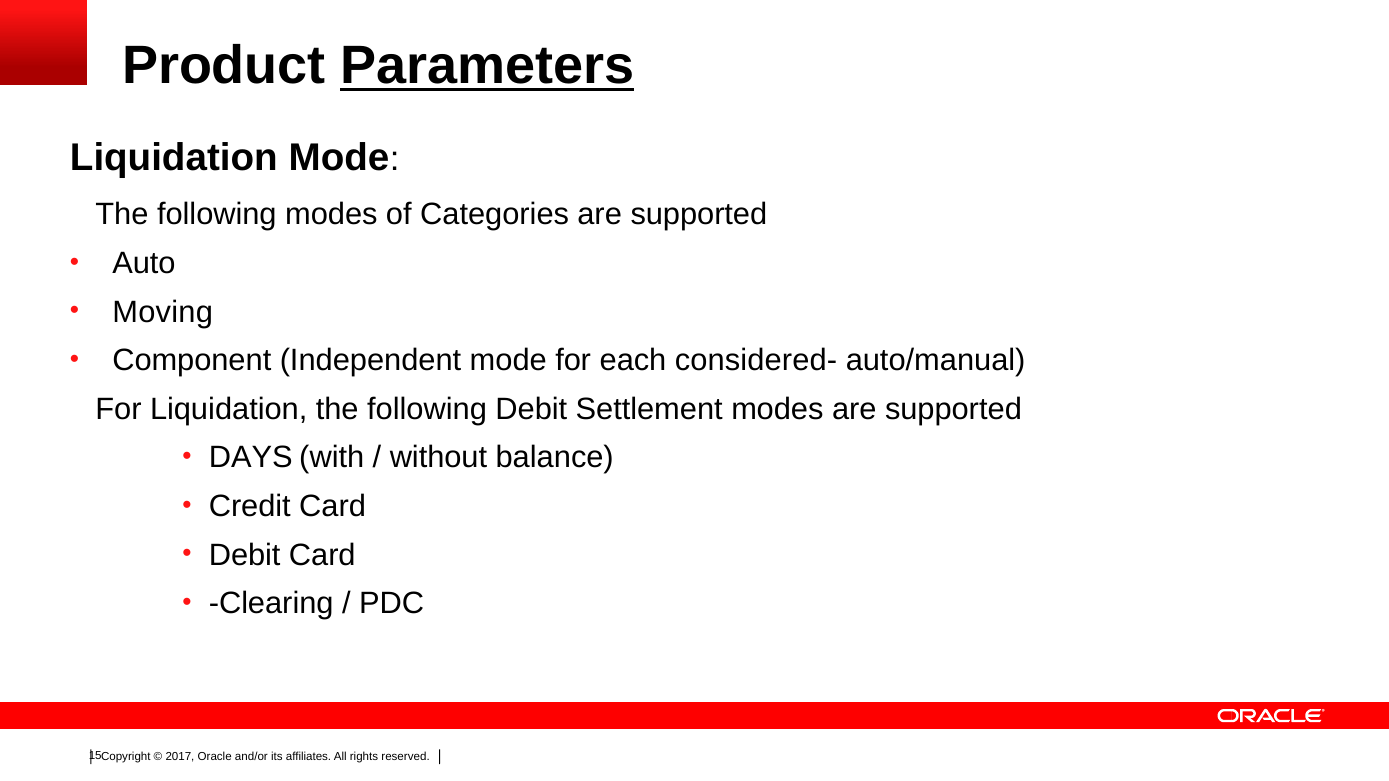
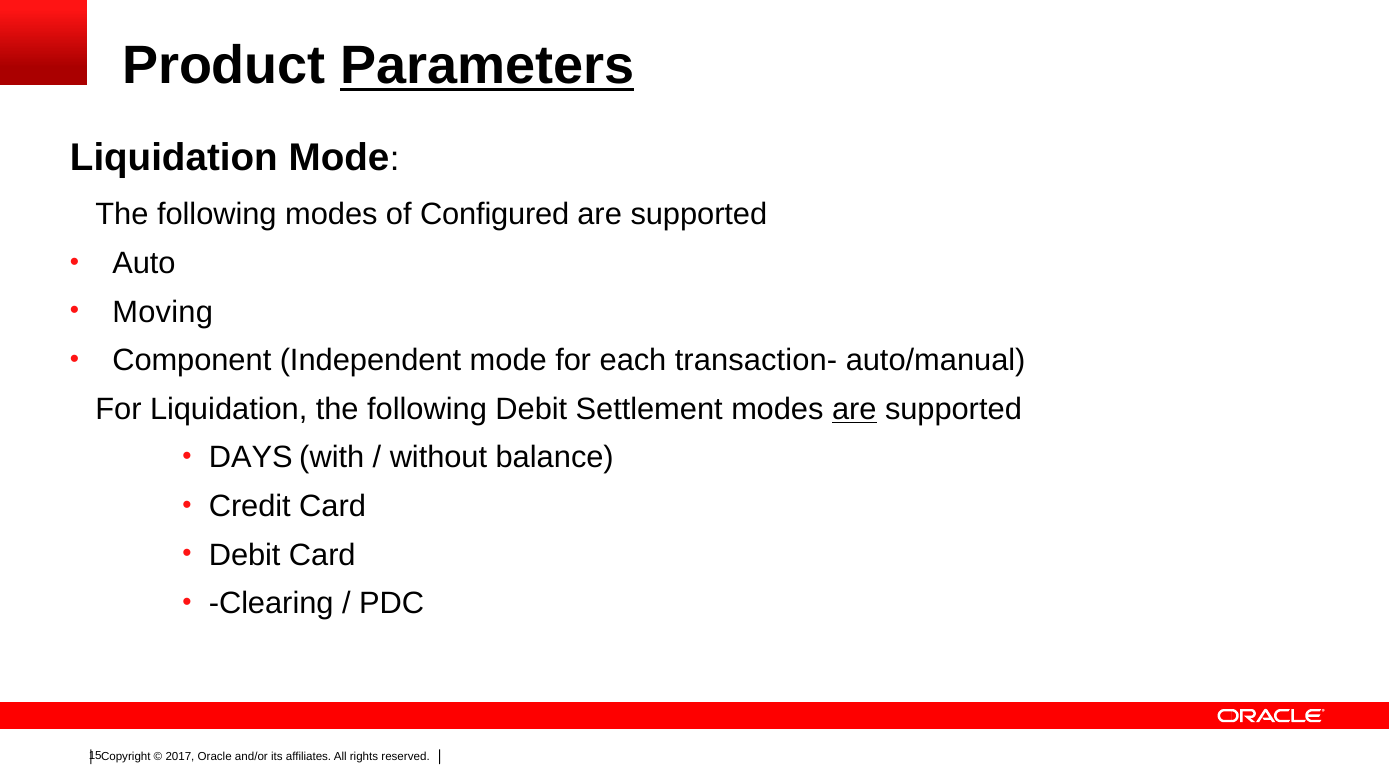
Categories: Categories -> Configured (495, 214)
considered-: considered- -> transaction- (756, 361)
are underline: none -> present (854, 409)
